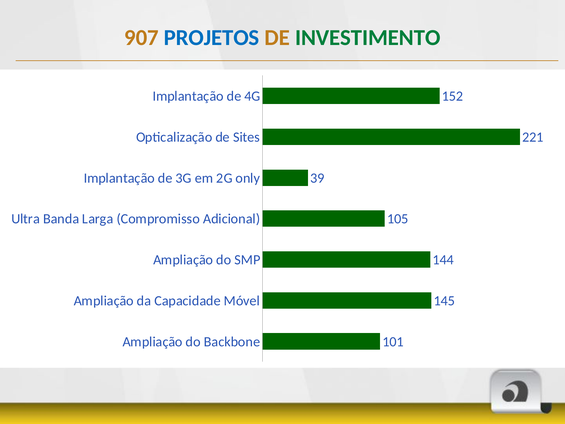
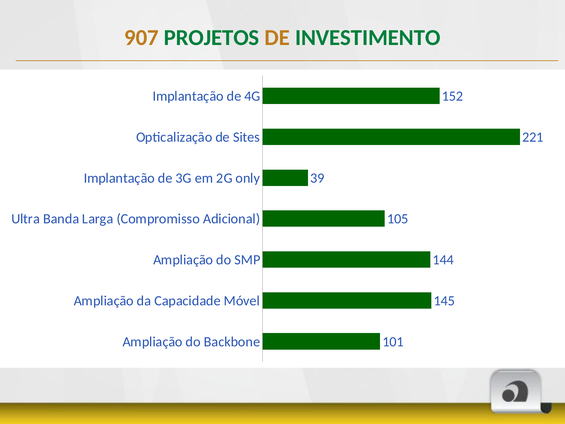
PROJETOS colour: blue -> green (212, 38)
